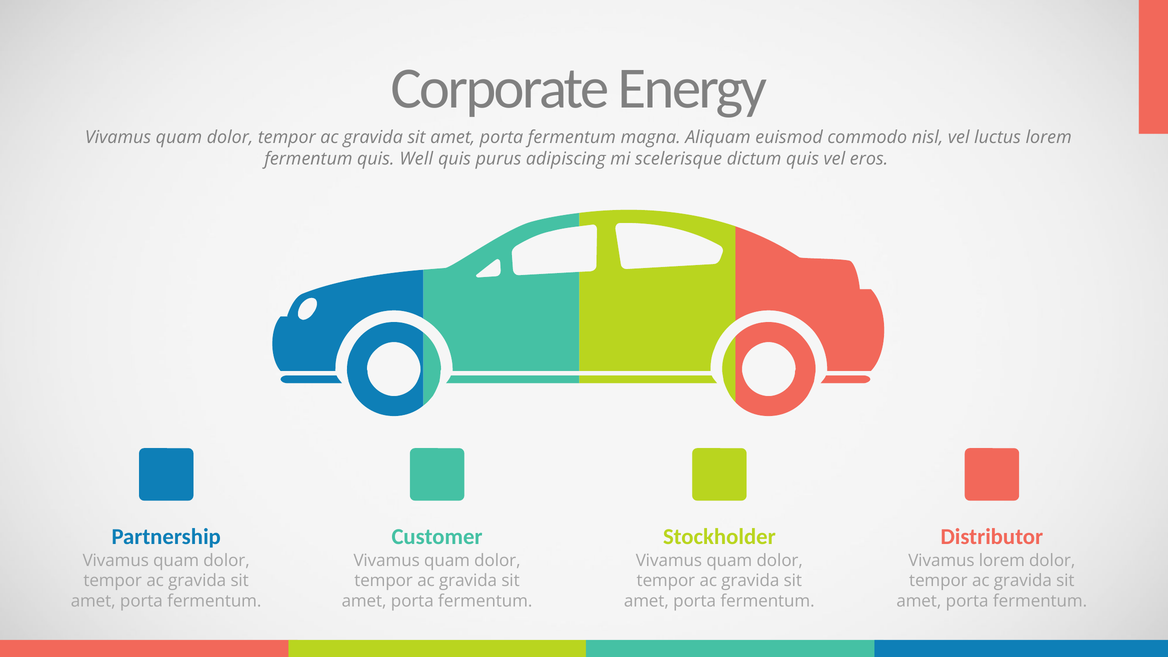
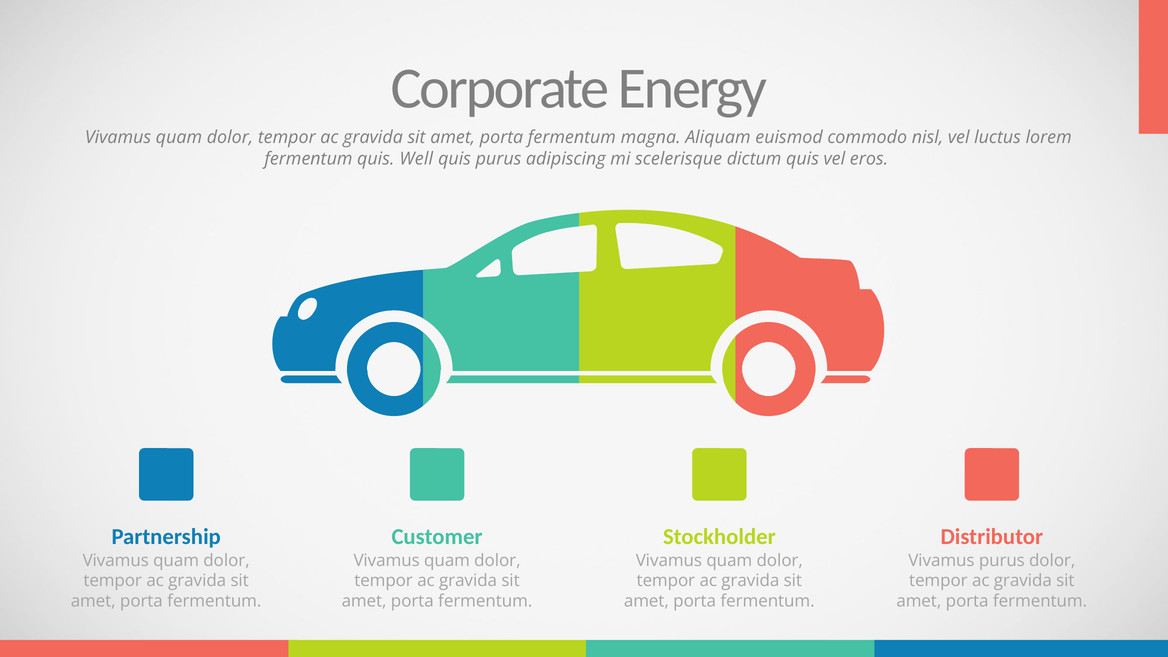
Vivamus lorem: lorem -> purus (1002, 560)
